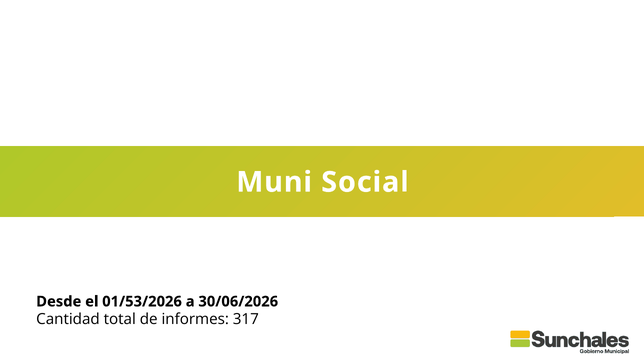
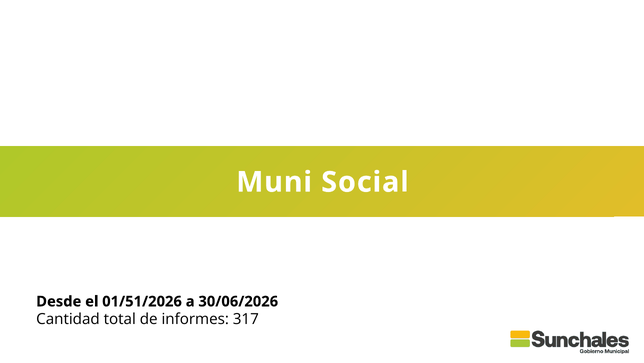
01/53/2026: 01/53/2026 -> 01/51/2026 (142, 301)
